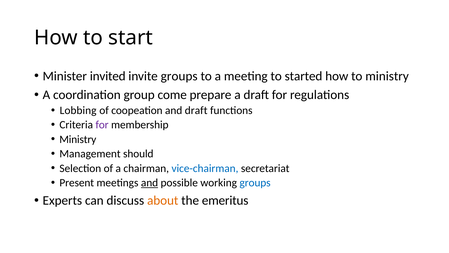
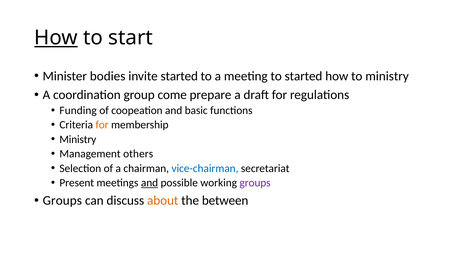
How underline: none -> present (56, 38)
invited: invited -> bodies (108, 76)
invite groups: groups -> started (179, 76)
Lobbing: Lobbing -> Funding (78, 110)
and draft: draft -> basic (196, 110)
for colour: purple -> orange (102, 125)
should: should -> others (138, 154)
groups colour: blue -> purple (255, 182)
Experts: Experts -> Groups (62, 200)
emeritus: emeritus -> between (225, 200)
